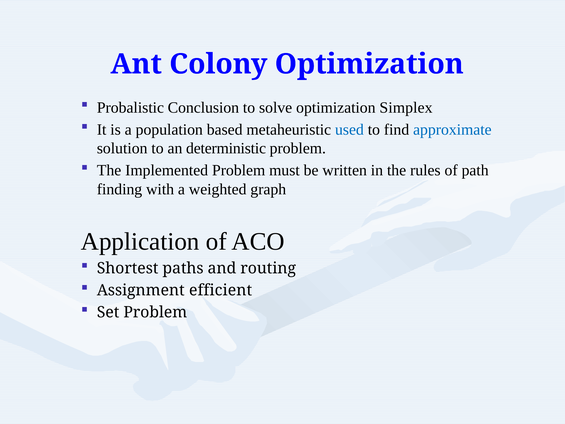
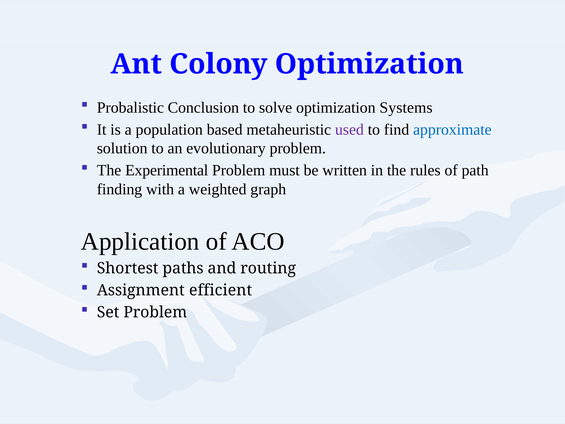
Simplex: Simplex -> Systems (406, 108)
used colour: blue -> purple (349, 129)
deterministic: deterministic -> evolutionary (226, 148)
Implemented: Implemented -> Experimental (167, 170)
